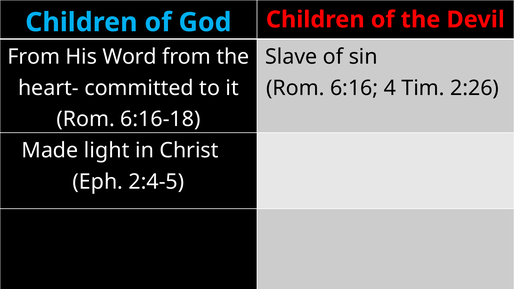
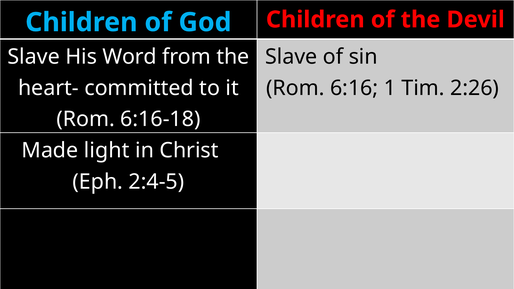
From: From -> Slave (34, 57)
4: 4 -> 1 (390, 88)
